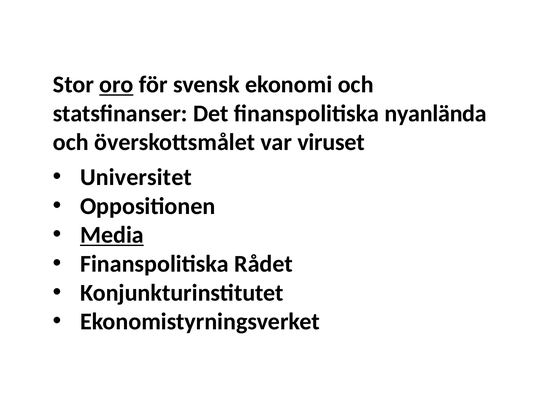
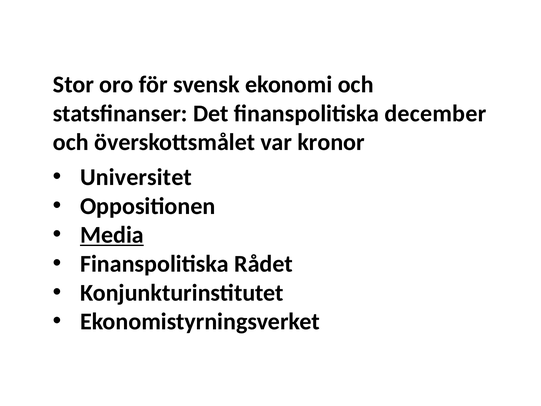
oro underline: present -> none (116, 85)
nyanlända: nyanlända -> december (435, 113)
viruset: viruset -> kronor (331, 142)
